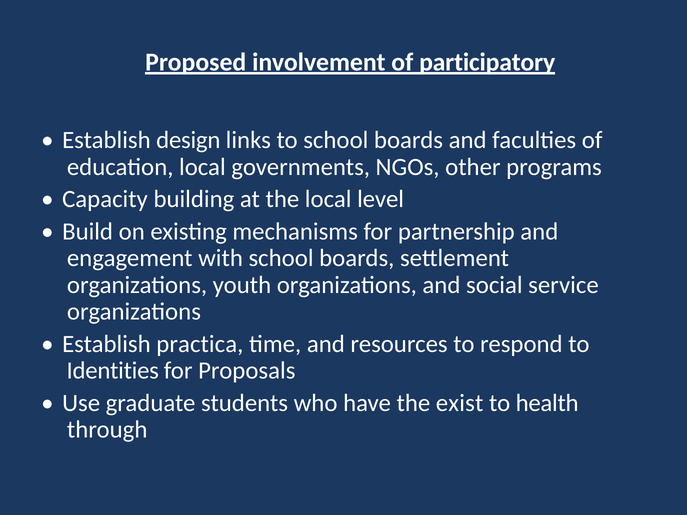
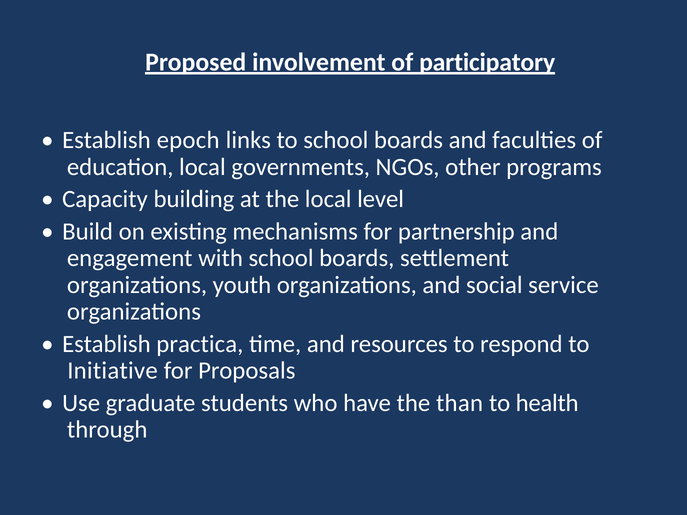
design: design -> epoch (188, 140)
Identities: Identities -> Initiative (112, 371)
exist: exist -> than (460, 403)
